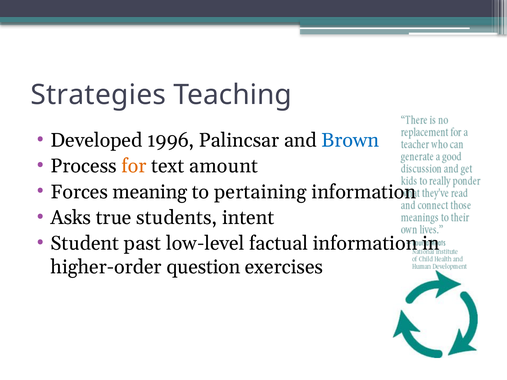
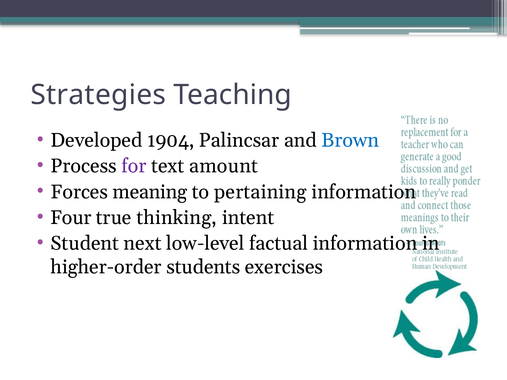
1996: 1996 -> 1904 (171, 140)
for colour: orange -> purple (134, 166)
Asks: Asks -> Four (71, 218)
students: students -> thinking (177, 218)
past: past -> next (143, 244)
question: question -> students (203, 267)
